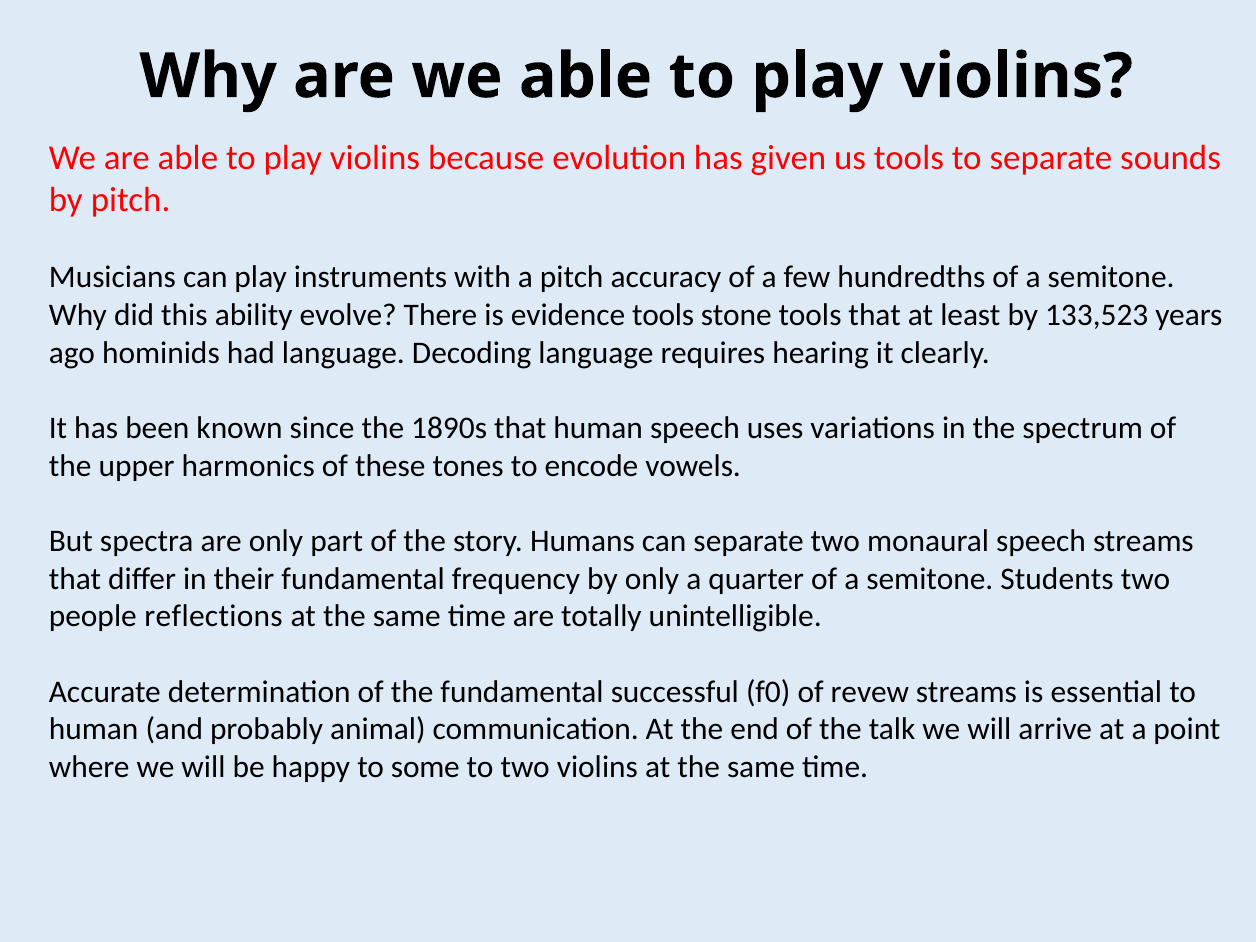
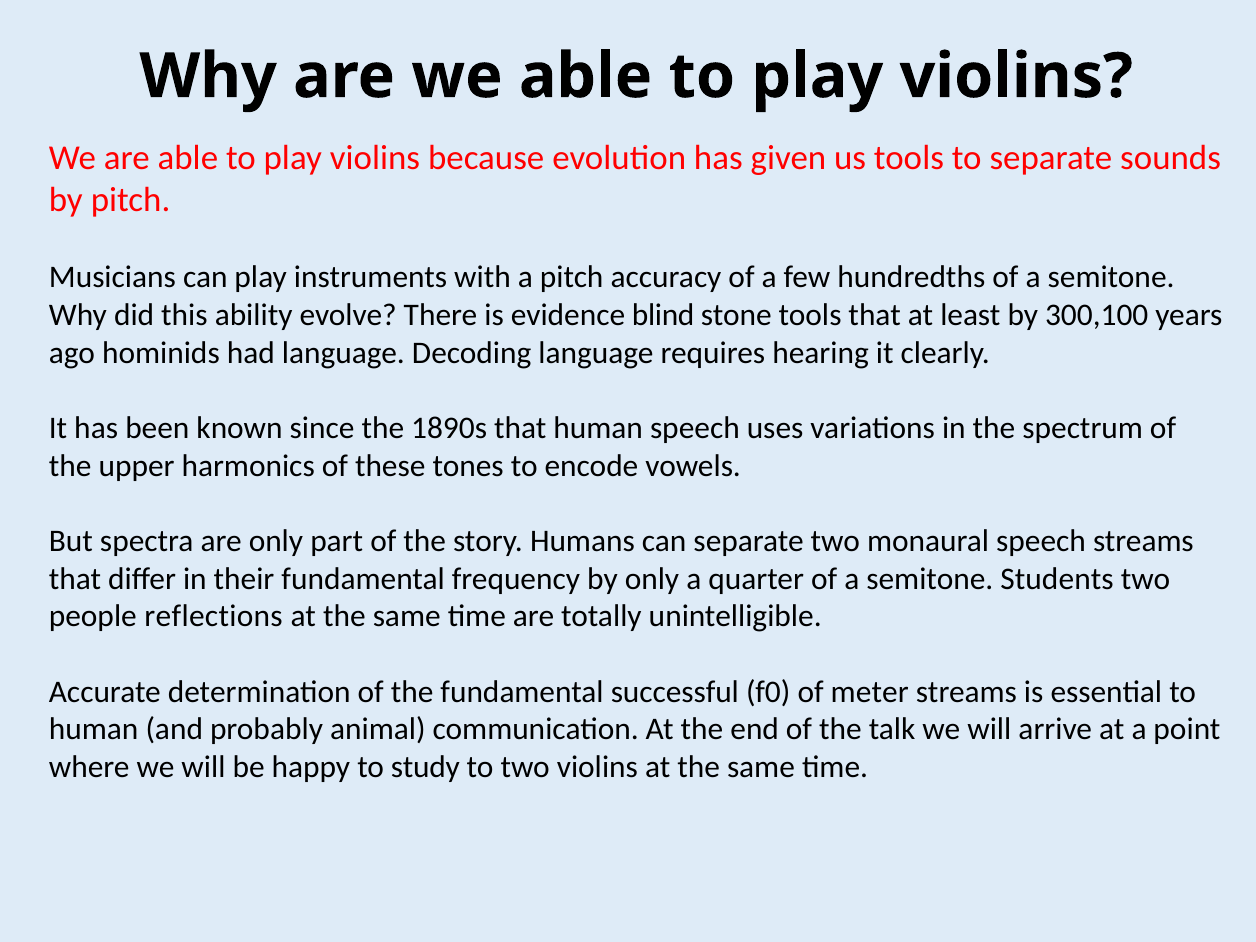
evidence tools: tools -> blind (663, 315)
133,523: 133,523 -> 300,100 (1097, 315)
revew: revew -> meter (870, 692)
some: some -> study (425, 767)
